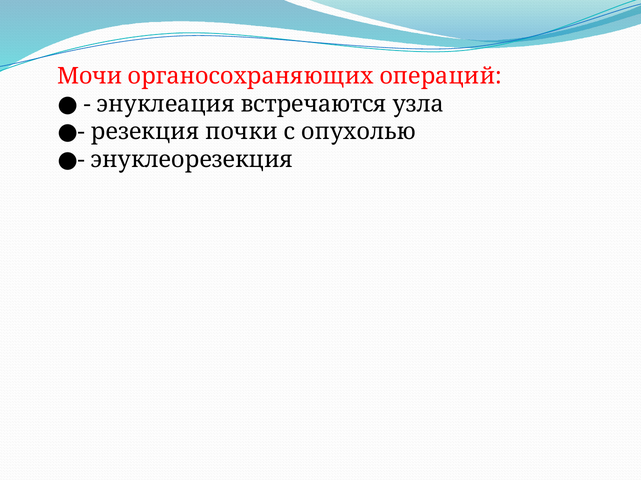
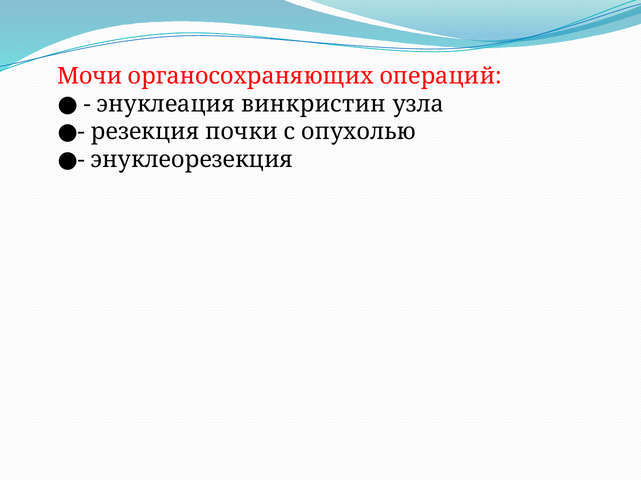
встречаются: встречаются -> винкристин (313, 104)
